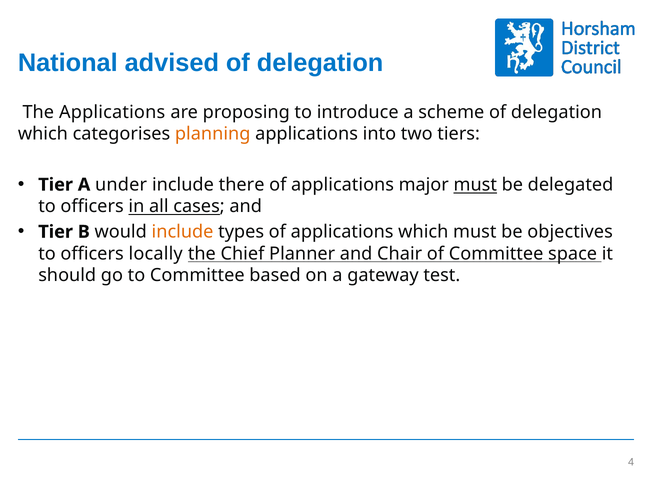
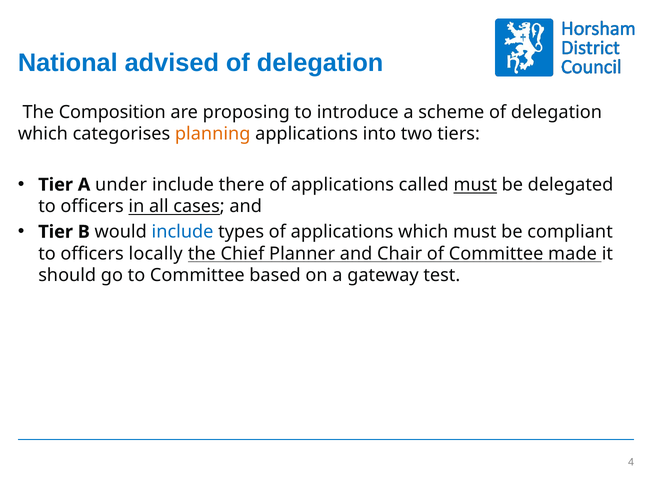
The Applications: Applications -> Composition (112, 112)
major: major -> called (424, 185)
include colour: orange -> blue (183, 232)
objectives: objectives -> compliant (570, 232)
space: space -> made (573, 254)
